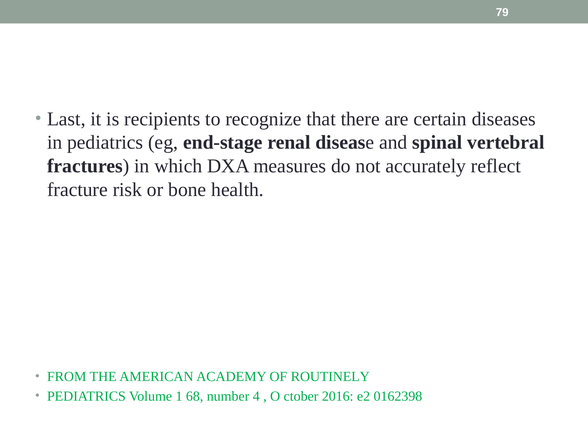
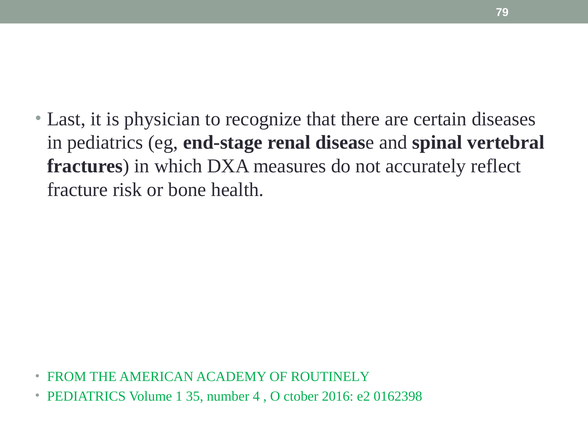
recipients: recipients -> physician (162, 119)
68: 68 -> 35 (195, 396)
